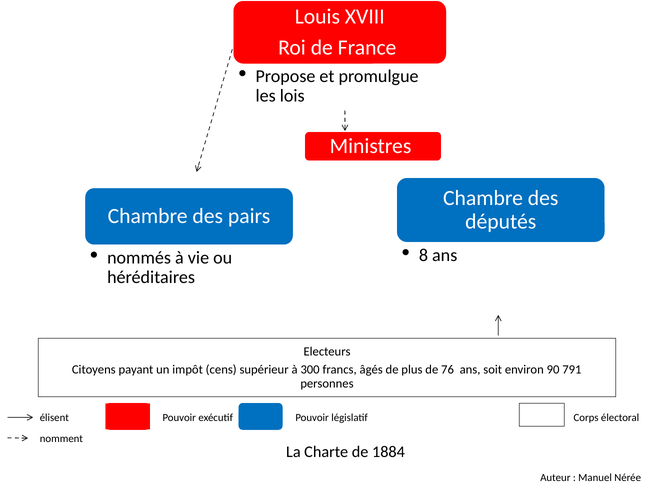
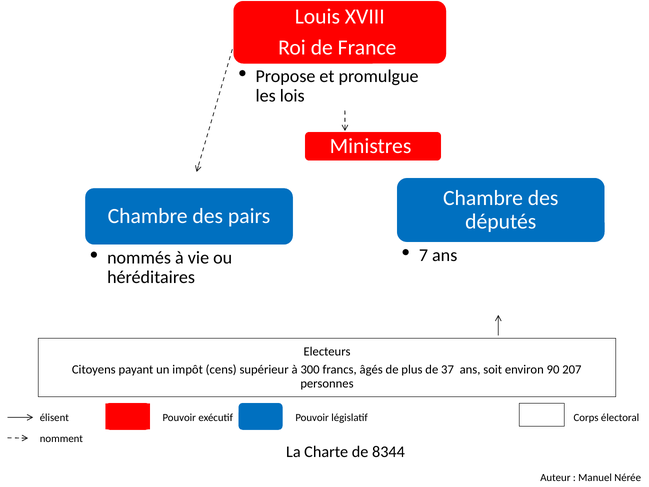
8: 8 -> 7 (423, 255)
76: 76 -> 37 (448, 370)
791: 791 -> 207 (572, 370)
1884: 1884 -> 8344 (388, 452)
